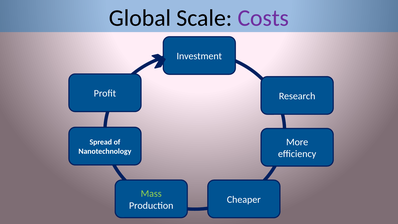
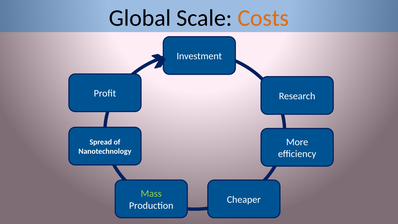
Costs colour: purple -> orange (263, 18)
